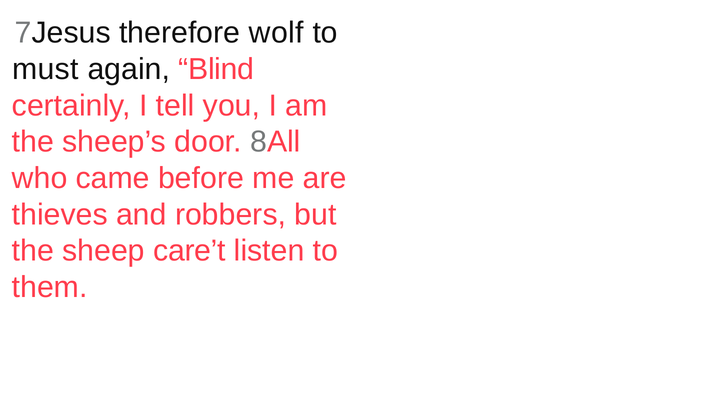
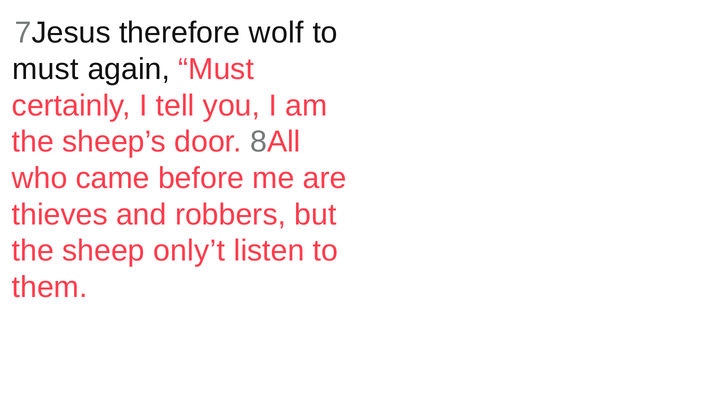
again Blind: Blind -> Must (216, 69)
care’t: care’t -> only’t (189, 251)
